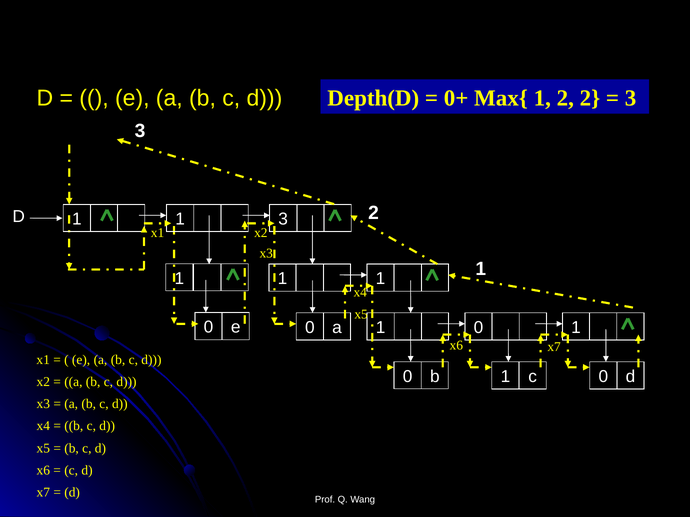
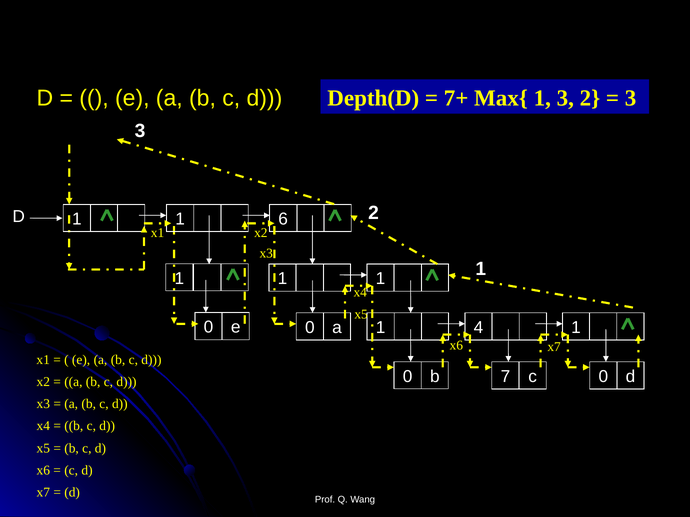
0+: 0+ -> 7+ (456, 98)
Max{ 1 2: 2 -> 3 (565, 98)
1 3: 3 -> 6 (283, 219)
0: 0 -> 4 (479, 328)
b 1: 1 -> 7 (505, 377)
